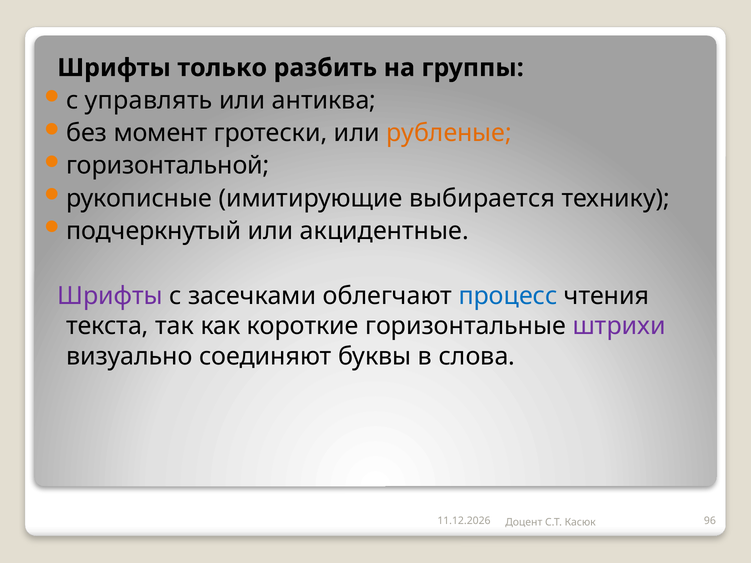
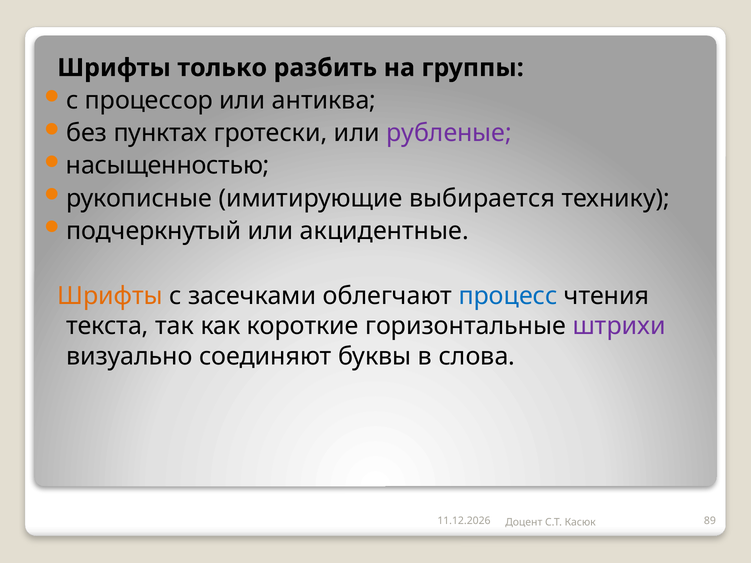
управлять: управлять -> процессор (149, 100)
момент: момент -> пунктах (160, 133)
рубленые colour: orange -> purple (449, 133)
горизонтальной: горизонтальной -> насыщенностью (168, 166)
Шрифты colour: purple -> orange (110, 296)
96: 96 -> 89 (710, 521)
